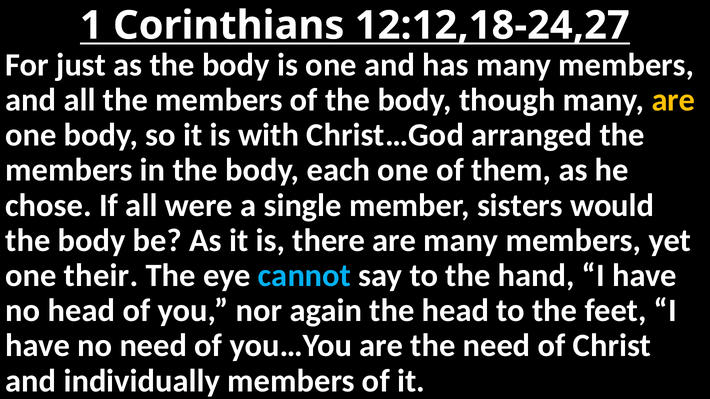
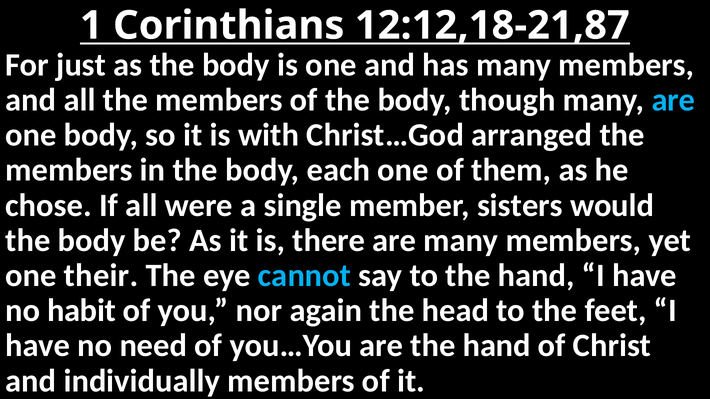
12:12,18-24,27: 12:12,18-24,27 -> 12:12,18-21,87 (492, 26)
are colour: yellow -> light blue (673, 100)
no head: head -> habit (82, 311)
are the need: need -> hand (497, 346)
